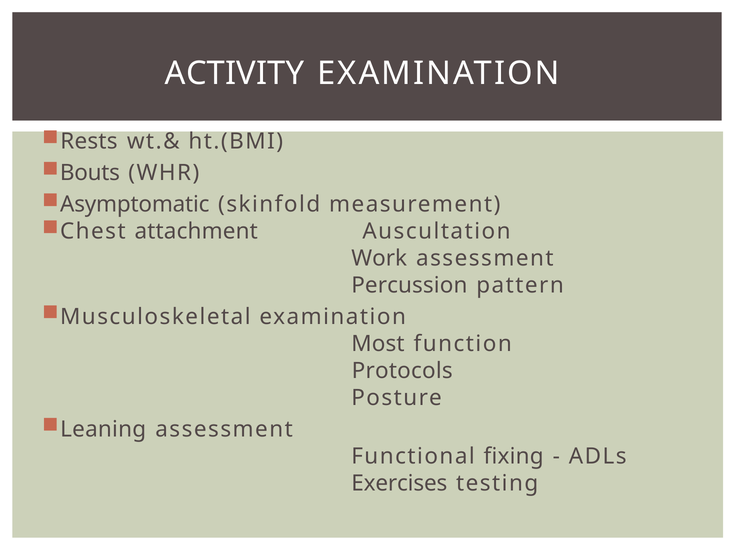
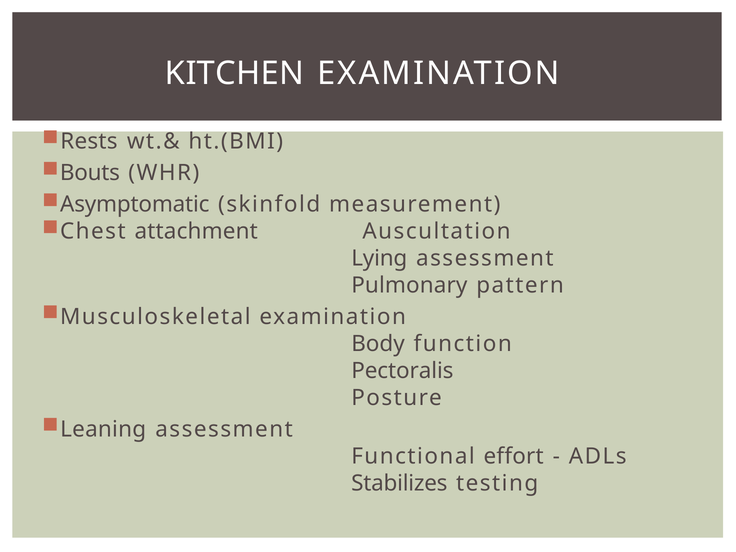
ACTIVITY: ACTIVITY -> KITCHEN (235, 73)
Work: Work -> Lying (379, 258)
Percussion: Percussion -> Pulmonary (409, 285)
Most: Most -> Body (378, 344)
Protocols: Protocols -> Pectoralis (402, 371)
fixing: fixing -> effort (514, 456)
Exercises: Exercises -> Stabilizes (399, 483)
